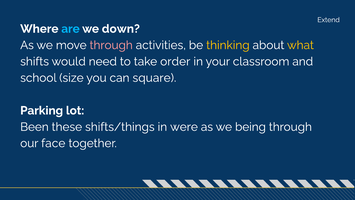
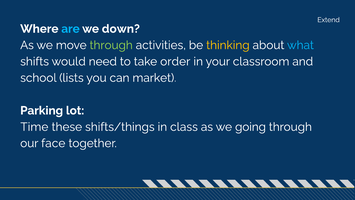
through colour: pink -> light green (111, 45)
what colour: yellow -> light blue (300, 45)
size: size -> lists (71, 78)
square: square -> market (154, 78)
Been: Been -> Time (34, 127)
were: were -> class (184, 127)
being: being -> going (250, 127)
